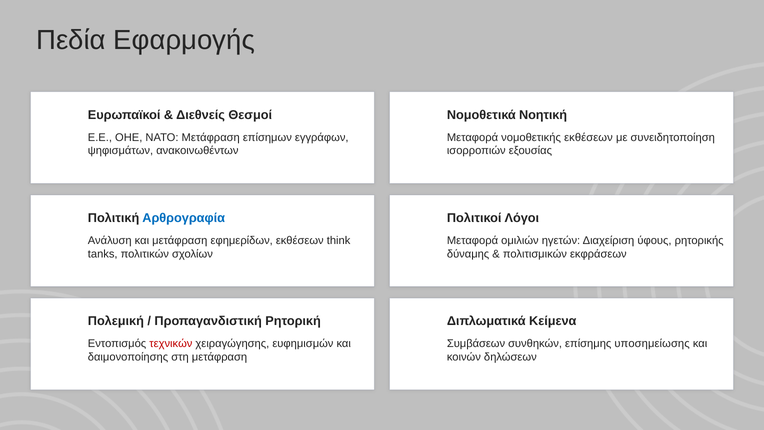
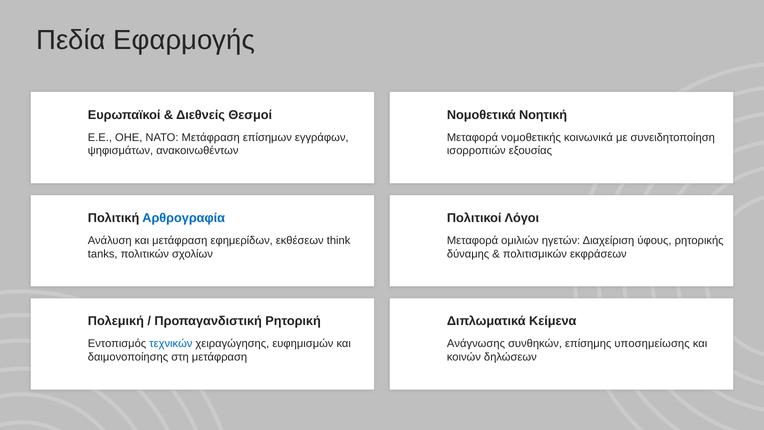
νομοθετικής εκθέσεων: εκθέσεων -> κοινωνικά (588, 137)
τεχνικών colour: red -> blue (171, 344)
Συμβάσεων: Συμβάσεων -> Ανάγνωσης (476, 344)
